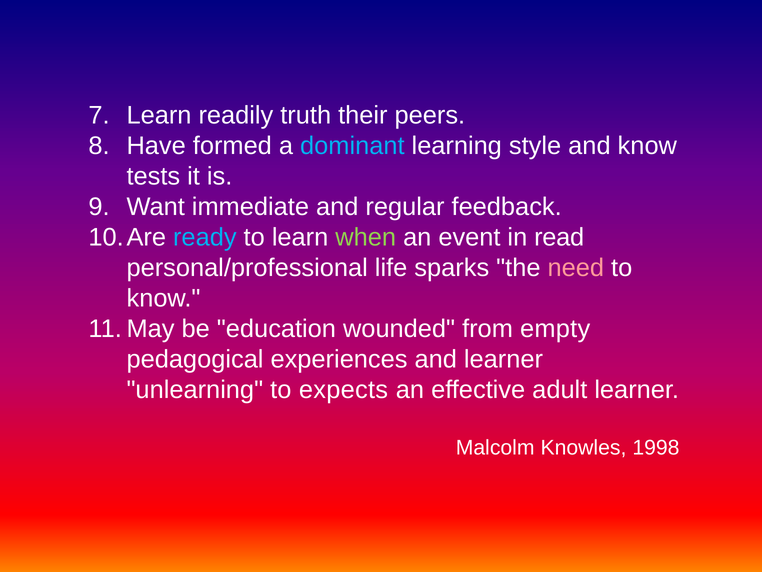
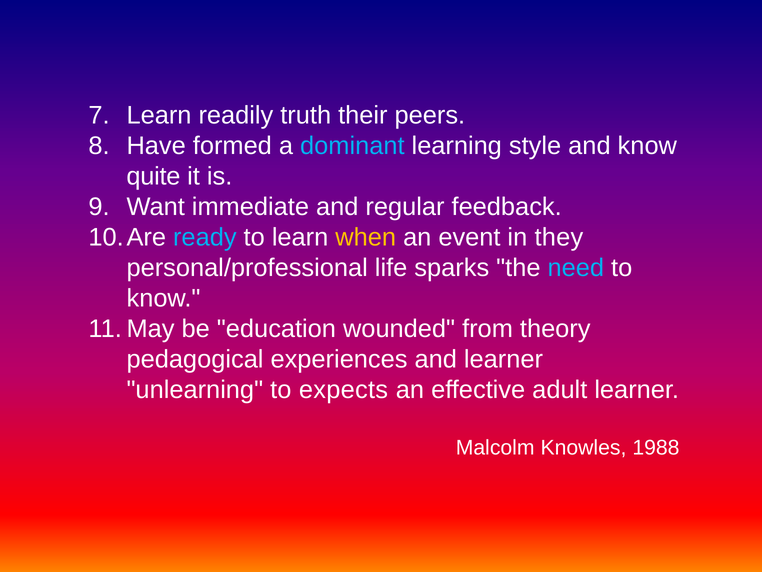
tests: tests -> quite (153, 176)
when colour: light green -> yellow (366, 237)
read: read -> they (559, 237)
need colour: pink -> light blue (576, 268)
empty: empty -> theory (555, 329)
1998: 1998 -> 1988 (656, 448)
